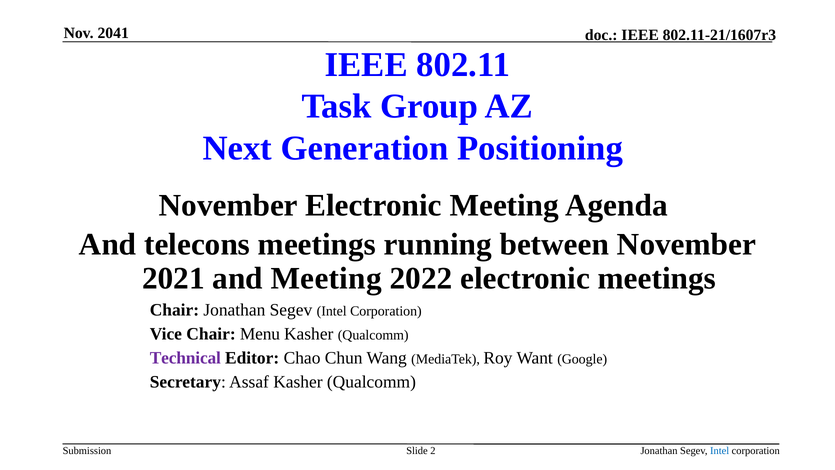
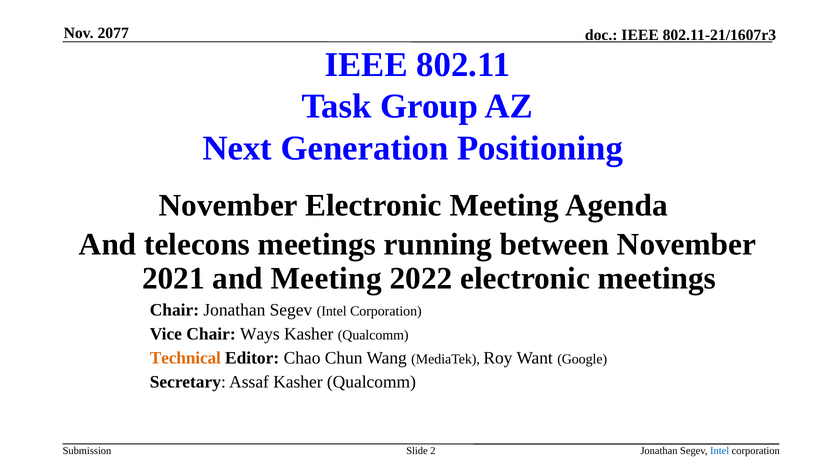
2041: 2041 -> 2077 (113, 33)
Menu: Menu -> Ways (260, 334)
Technical colour: purple -> orange (185, 358)
